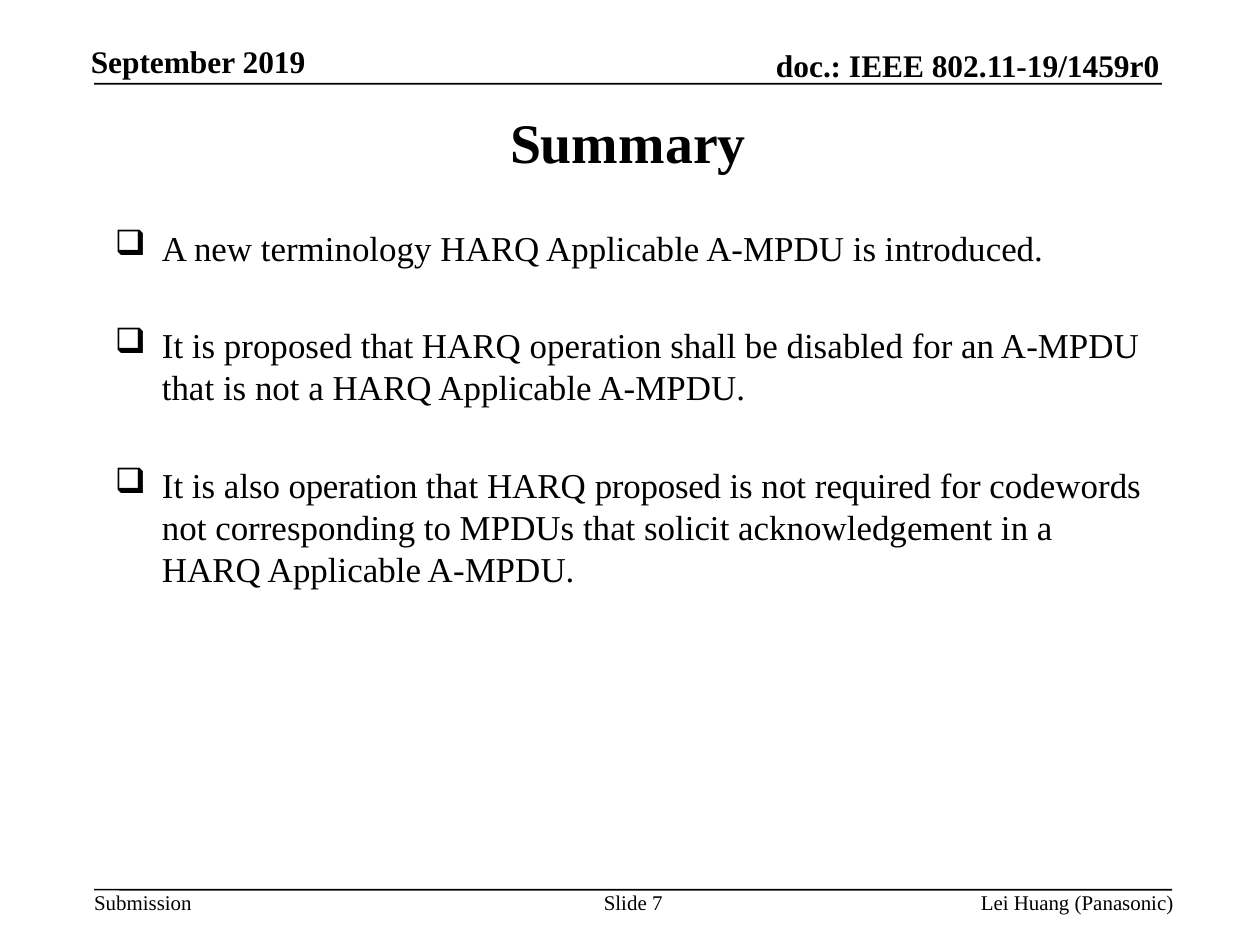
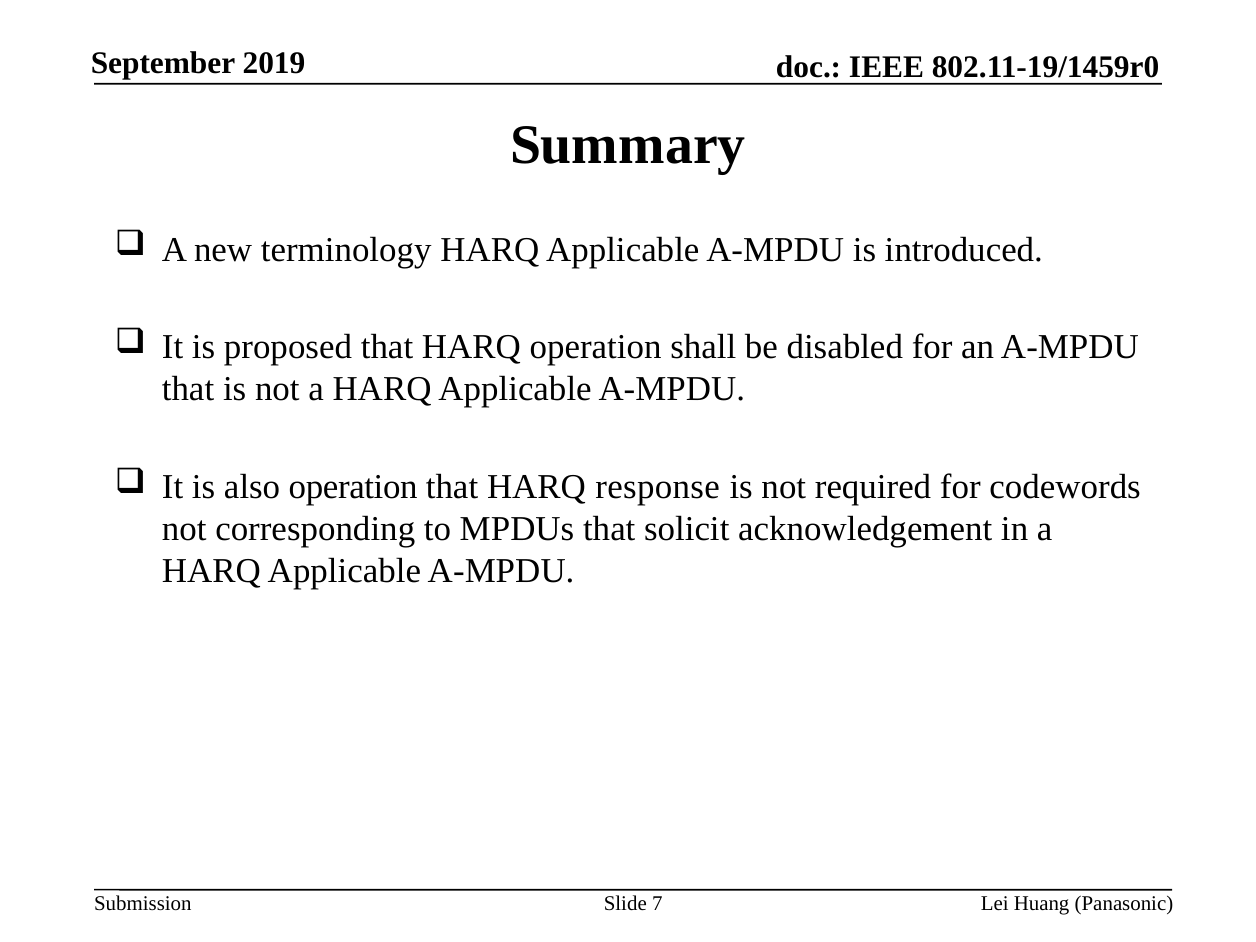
HARQ proposed: proposed -> response (658, 487)
